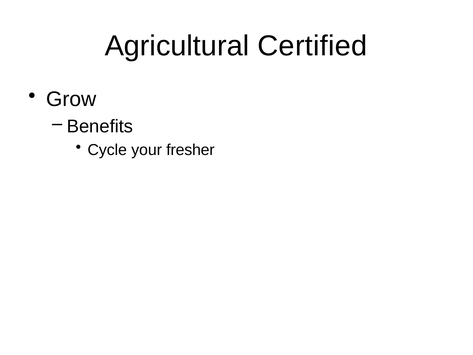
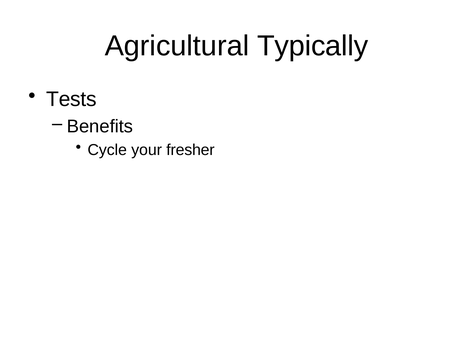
Certified: Certified -> Typically (313, 46)
Grow: Grow -> Tests (71, 99)
